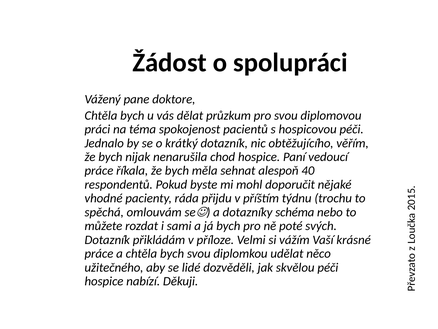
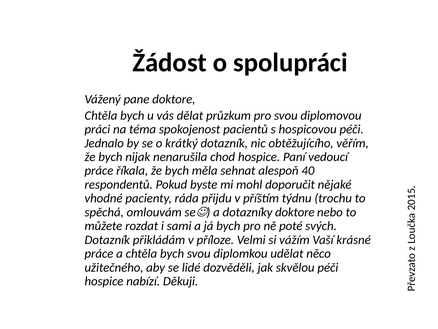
dotazníky schéma: schéma -> doktore (295, 212)
